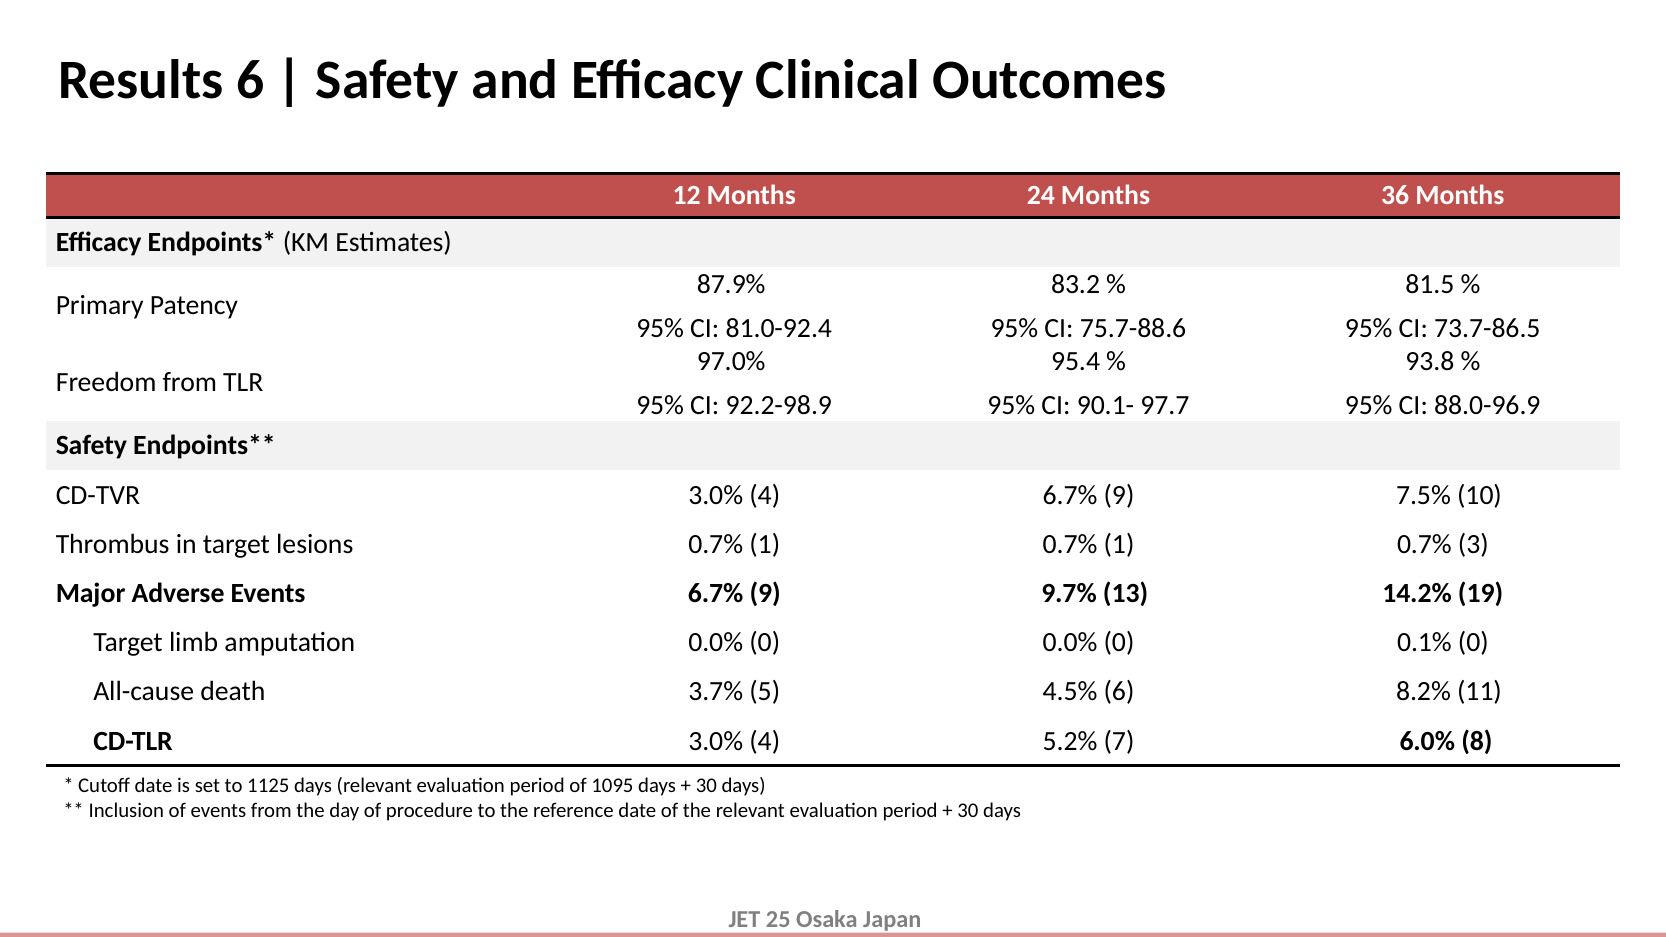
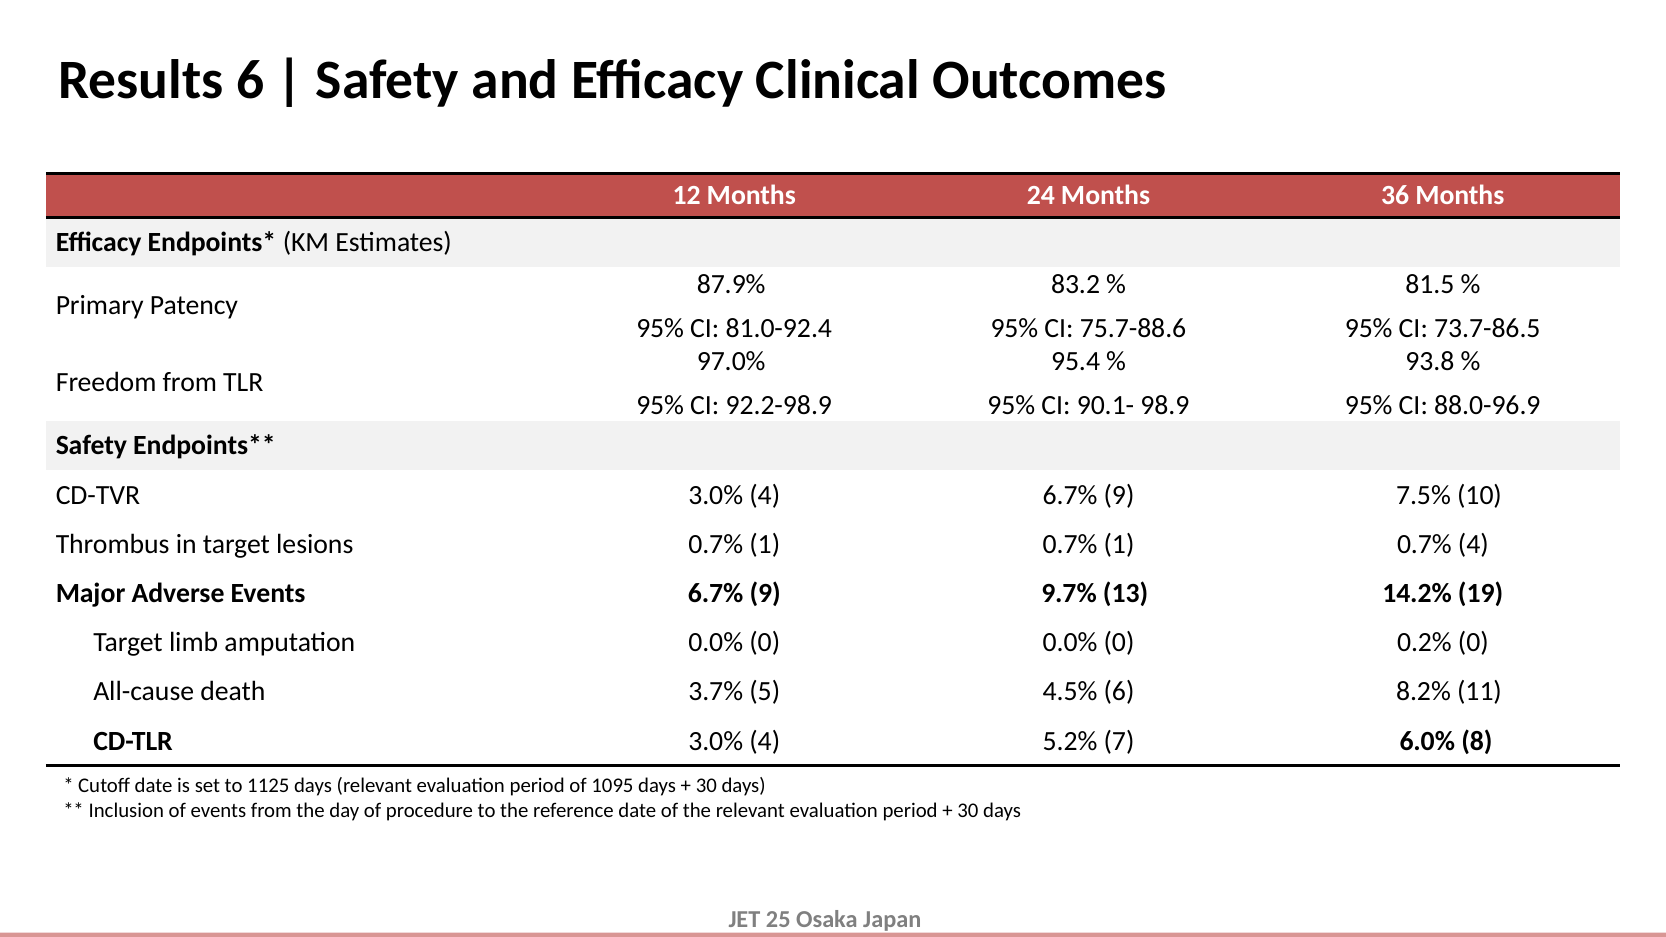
97.7: 97.7 -> 98.9 (1165, 405)
0.7% 3: 3 -> 4 (1473, 544)
0.1%: 0.1% -> 0.2% (1424, 643)
